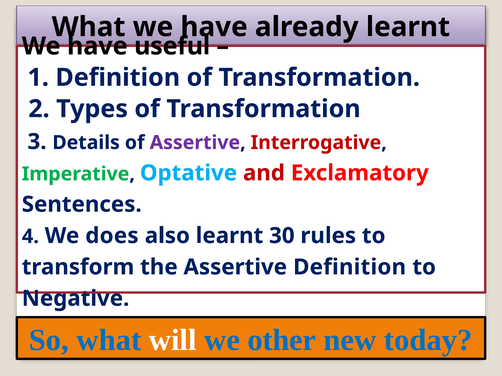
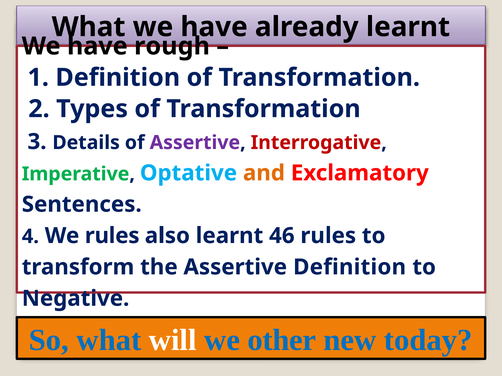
useful: useful -> rough (172, 46)
and colour: red -> orange (264, 173)
We does: does -> rules (112, 236)
30: 30 -> 46 (282, 236)
